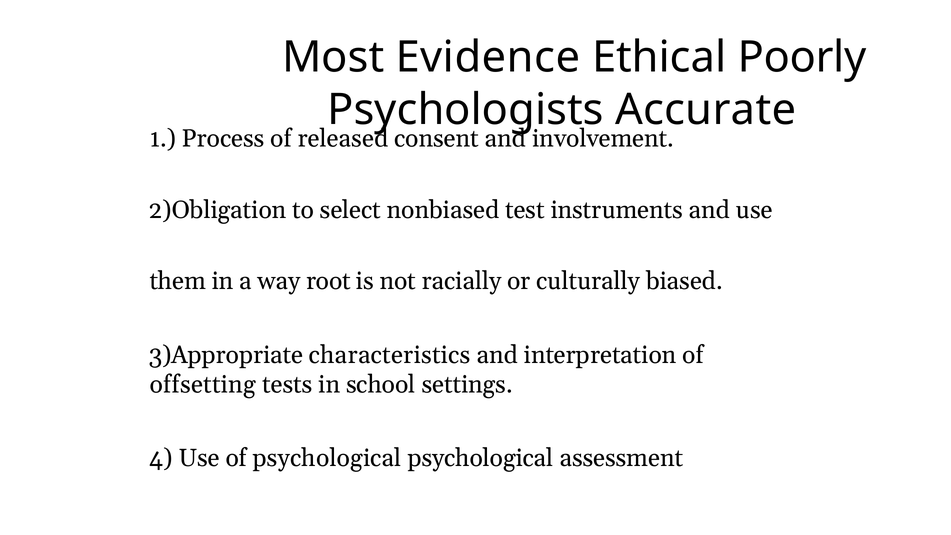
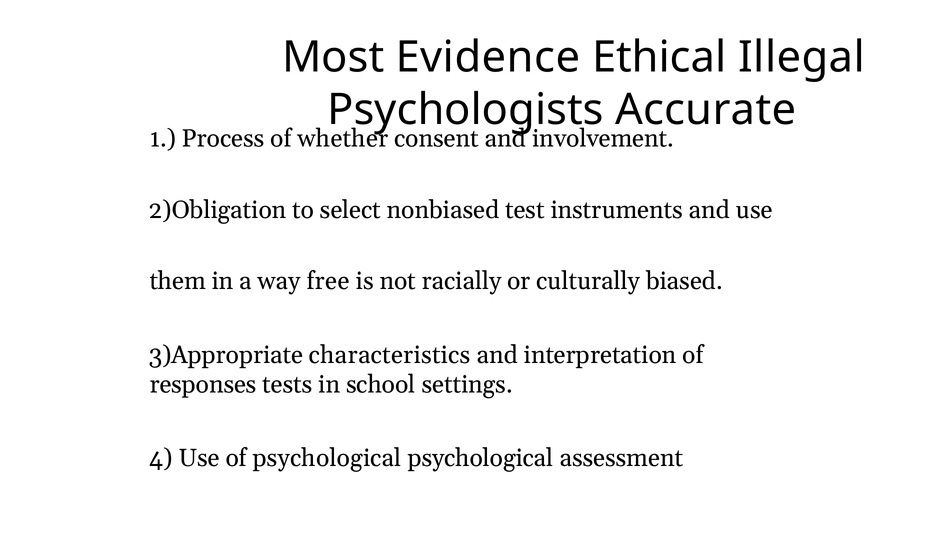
Poorly: Poorly -> Illegal (802, 58)
released: released -> whether (343, 139)
root: root -> free (328, 281)
offsetting: offsetting -> responses (203, 385)
